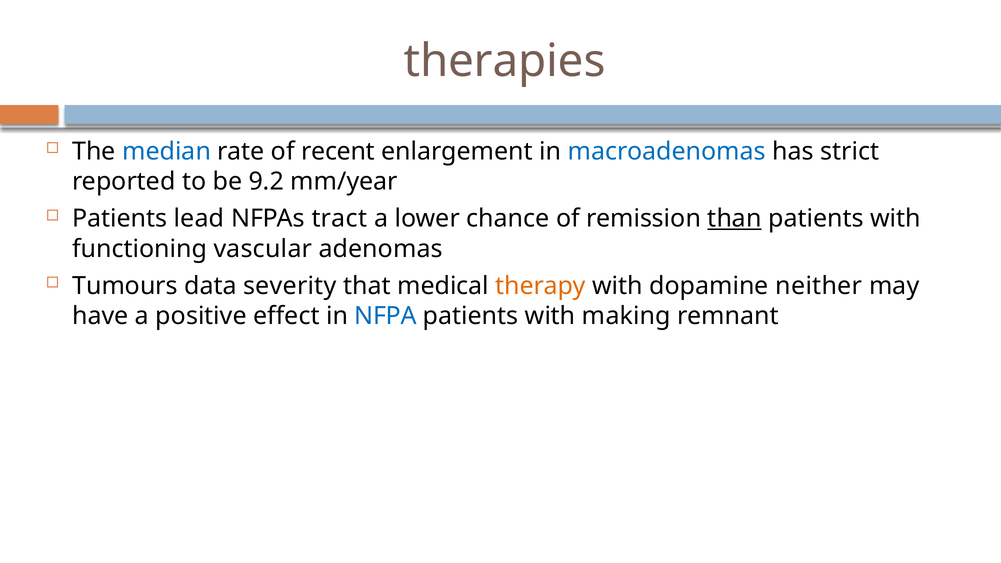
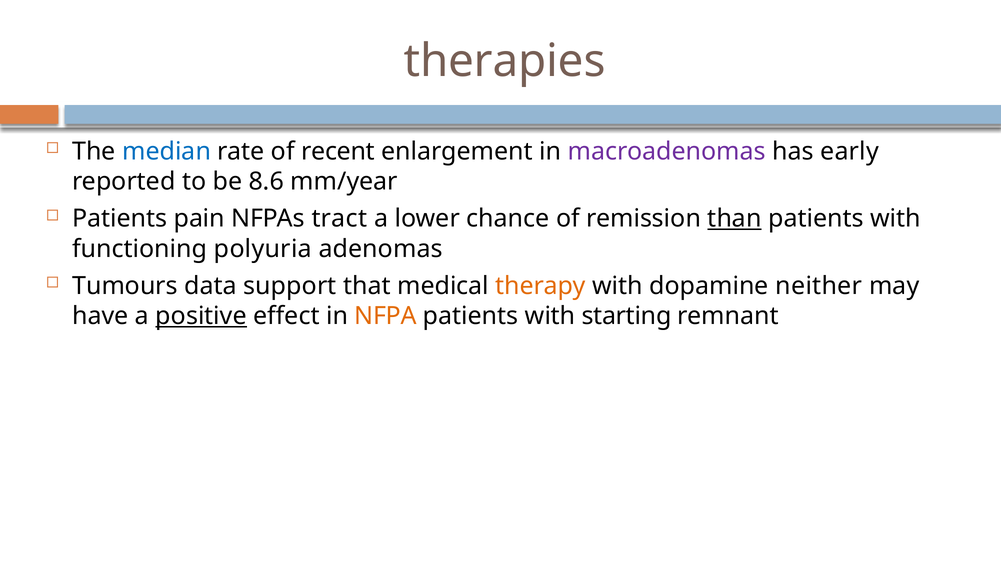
macroadenomas colour: blue -> purple (667, 151)
strict: strict -> early (850, 151)
9.2: 9.2 -> 8.6 (266, 181)
lead: lead -> pain (199, 219)
vascular: vascular -> polyuria (263, 249)
severity: severity -> support (290, 286)
positive underline: none -> present (201, 316)
NFPA colour: blue -> orange (386, 316)
making: making -> starting (627, 316)
